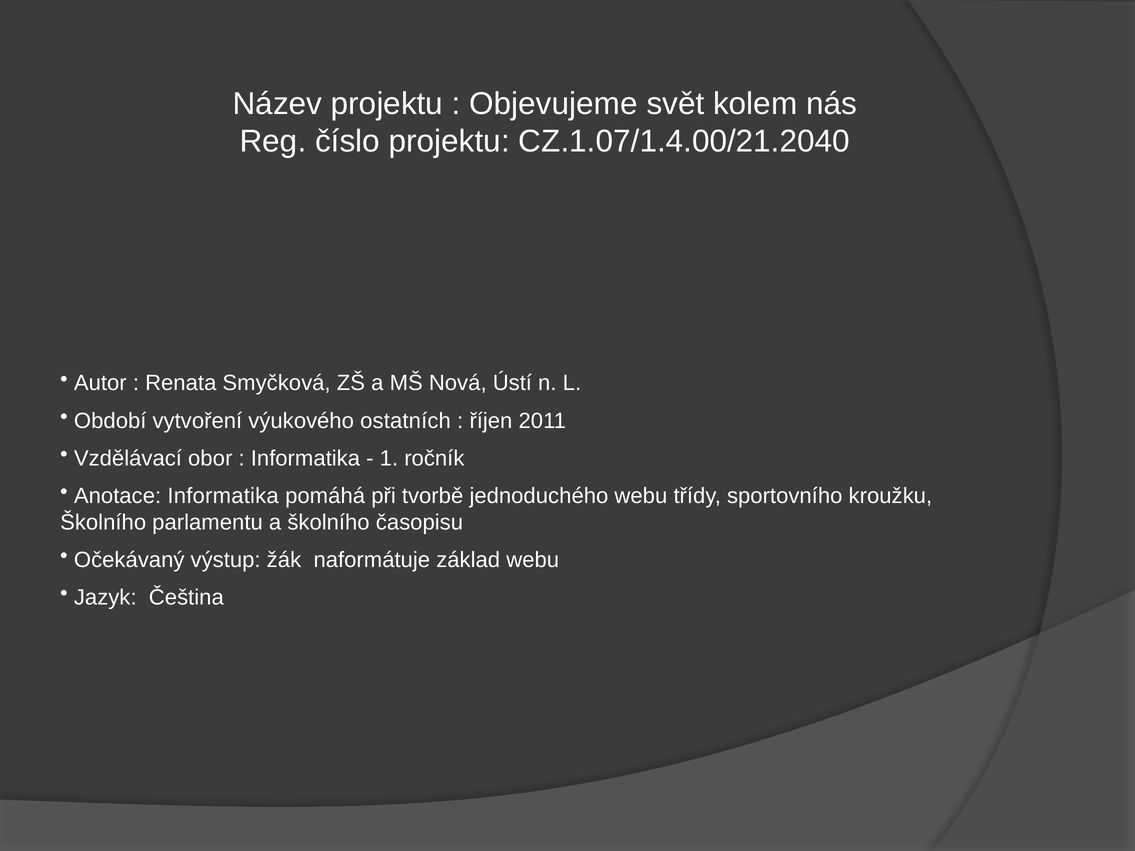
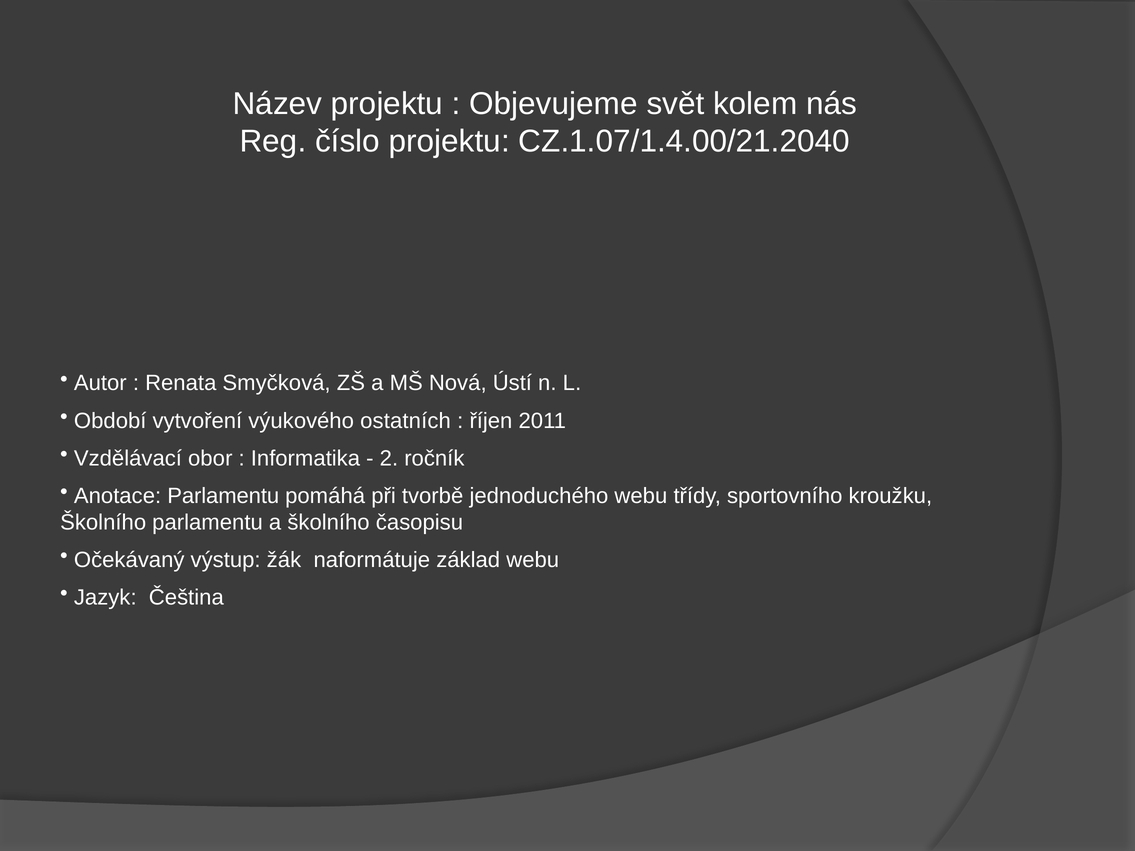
1: 1 -> 2 (389, 458)
Anotace Informatika: Informatika -> Parlamentu (223, 496)
